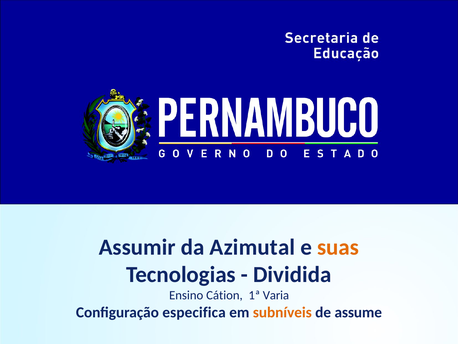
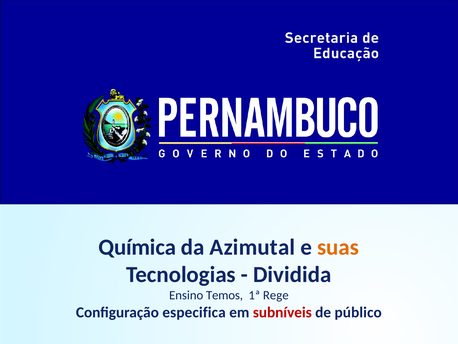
Assumir: Assumir -> Química (137, 247)
Cátion: Cátion -> Temos (224, 295)
Varia: Varia -> Rege (276, 295)
subníveis colour: orange -> red (282, 312)
assume: assume -> público (358, 312)
